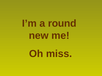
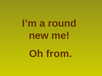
miss: miss -> from (59, 54)
